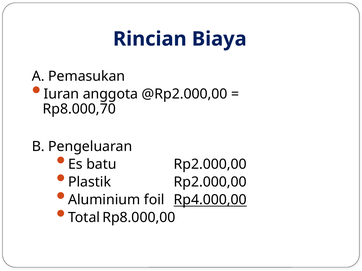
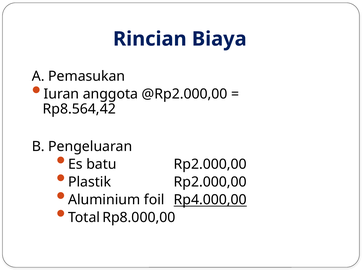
Rp8.000,70: Rp8.000,70 -> Rp8.564,42 (79, 109)
